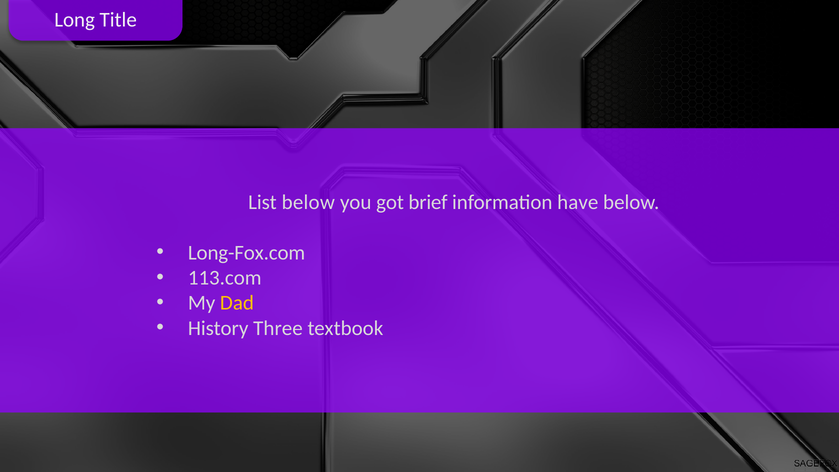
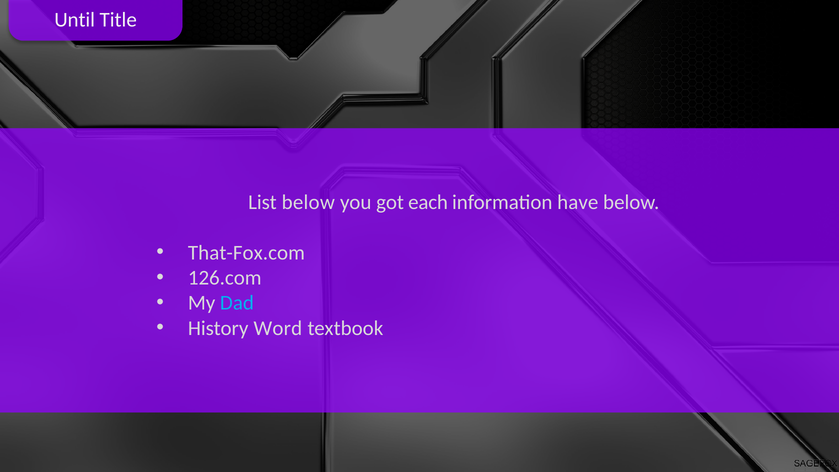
Long: Long -> Until (75, 20)
brief: brief -> each (428, 202)
Long-Fox.com: Long-Fox.com -> That-Fox.com (246, 253)
113.com: 113.com -> 126.com (225, 278)
Dad colour: yellow -> light blue (237, 303)
Three: Three -> Word (278, 328)
